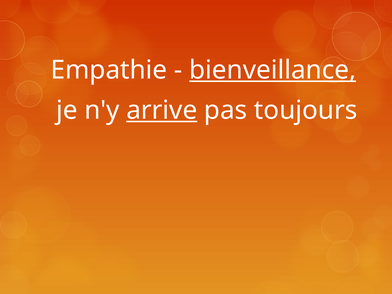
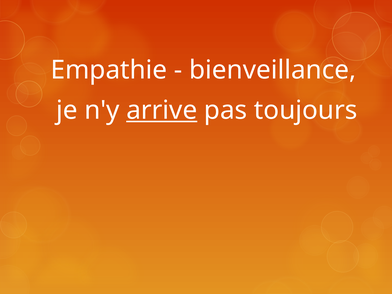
bienveillance underline: present -> none (273, 70)
